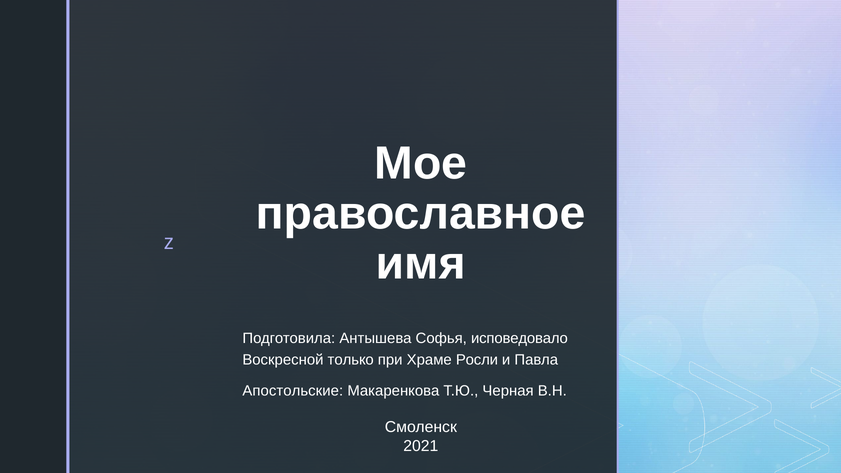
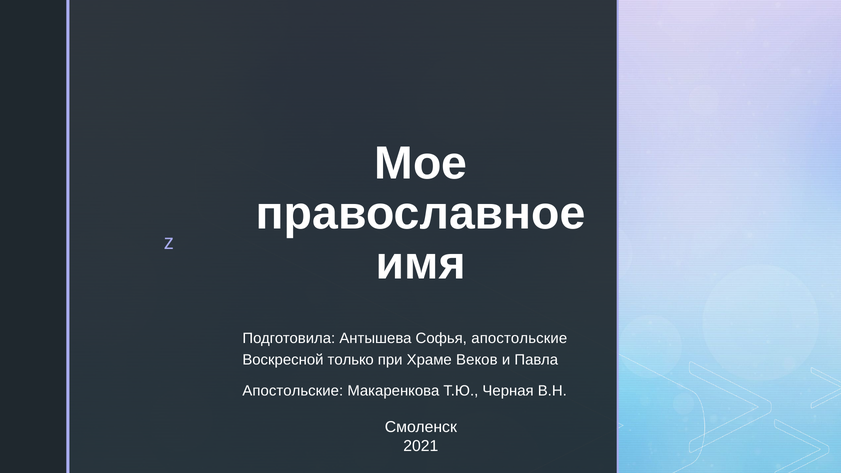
Софья исповедовало: исповедовало -> апостольские (519, 339)
Росли: Росли -> Веков (477, 360)
